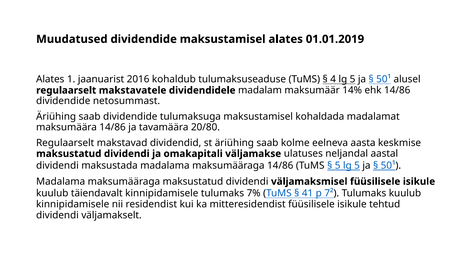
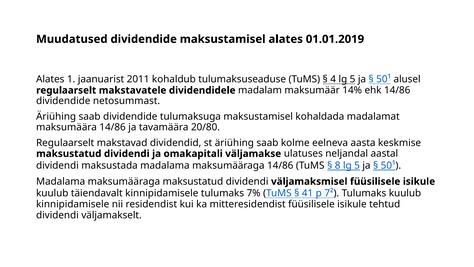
2016: 2016 -> 2011 (138, 79)
5: 5 -> 8 (338, 165)
